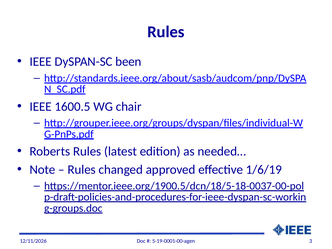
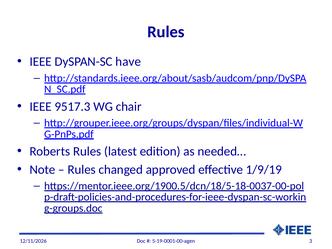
been: been -> have (128, 62)
1600.5: 1600.5 -> 9517.3 (73, 107)
1/6/19: 1/6/19 -> 1/9/19 (264, 170)
